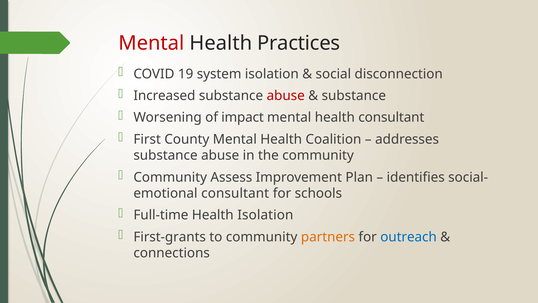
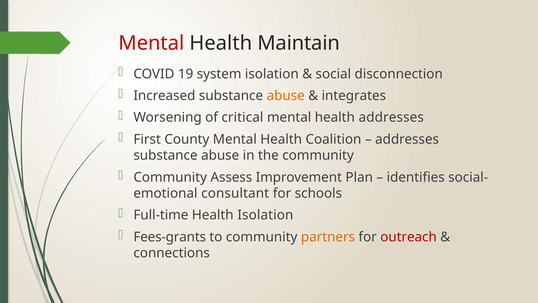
Practices: Practices -> Maintain (299, 43)
abuse colour: red -> orange (286, 96)
substance: substance -> integrates (354, 96)
impact: impact -> critical (242, 117)
health consultant: consultant -> addresses (391, 117)
First-grants: First-grants -> Fees-grants (170, 237)
outreach colour: blue -> red (409, 237)
